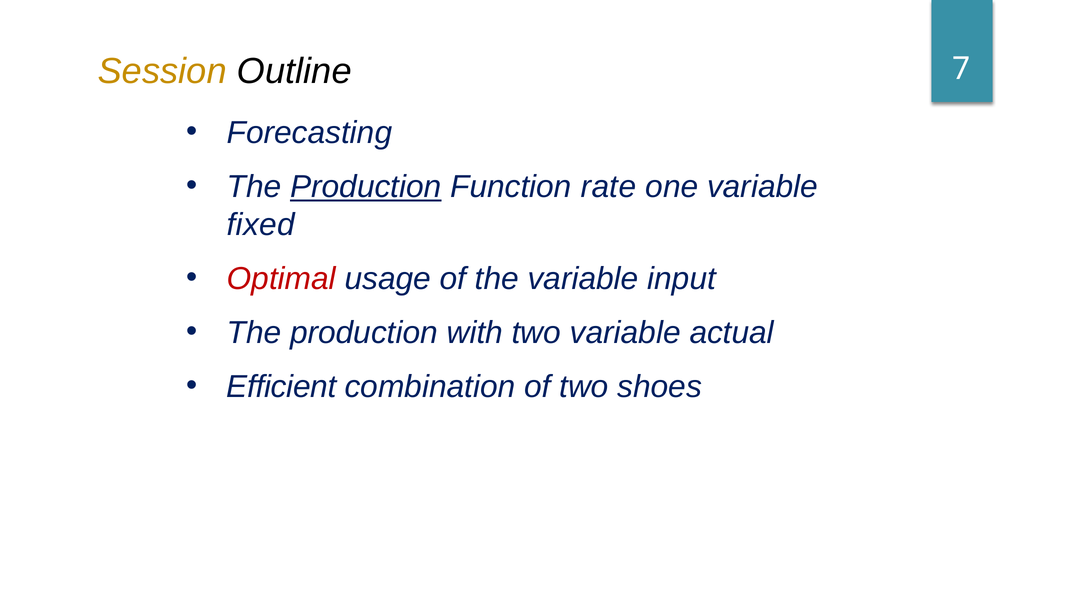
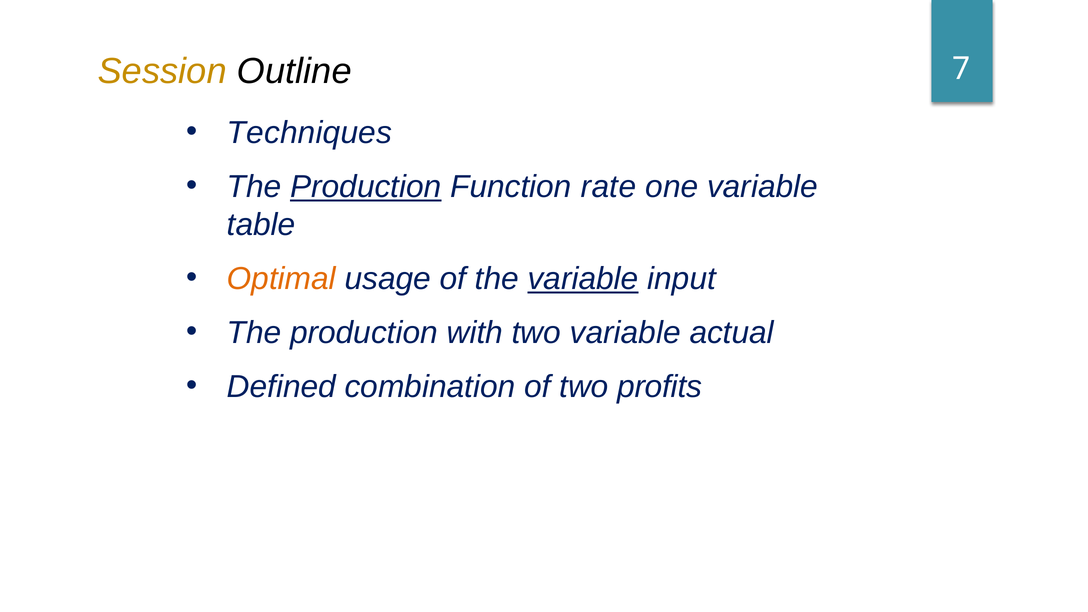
Forecasting: Forecasting -> Techniques (309, 133)
fixed: fixed -> table (261, 225)
Optimal colour: red -> orange (281, 279)
variable underline: none -> present (583, 279)
Efficient: Efficient -> Defined (281, 387)
shoes: shoes -> profits (660, 387)
